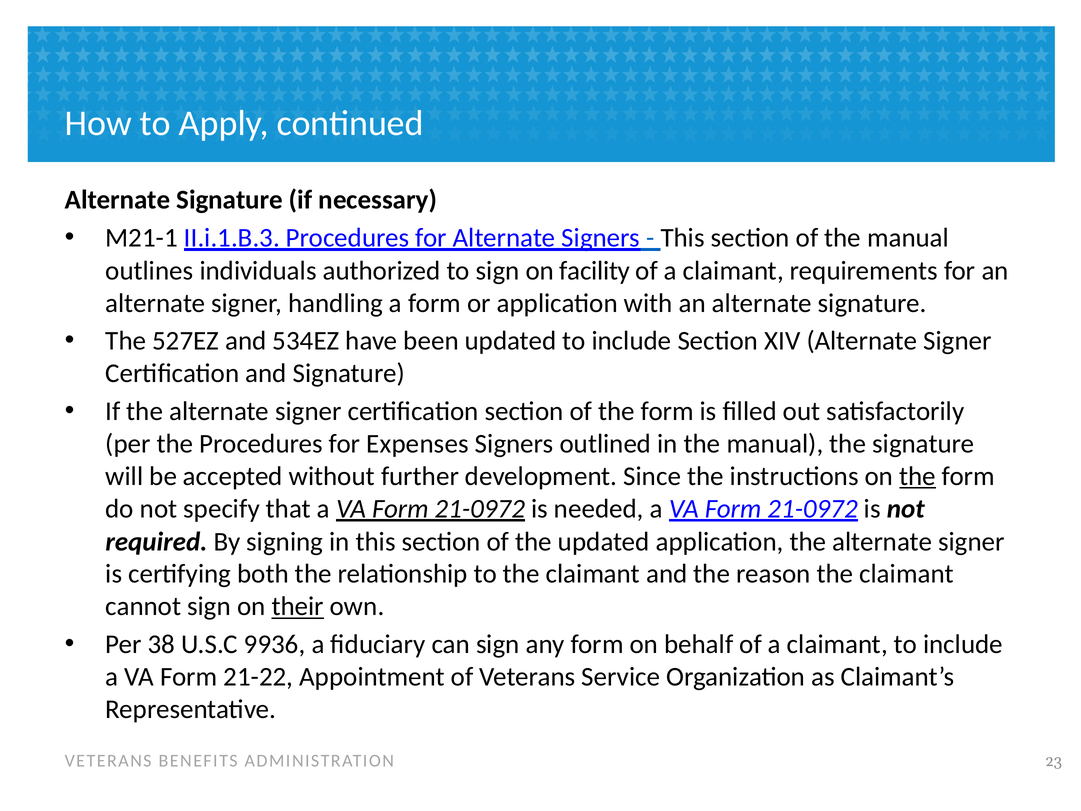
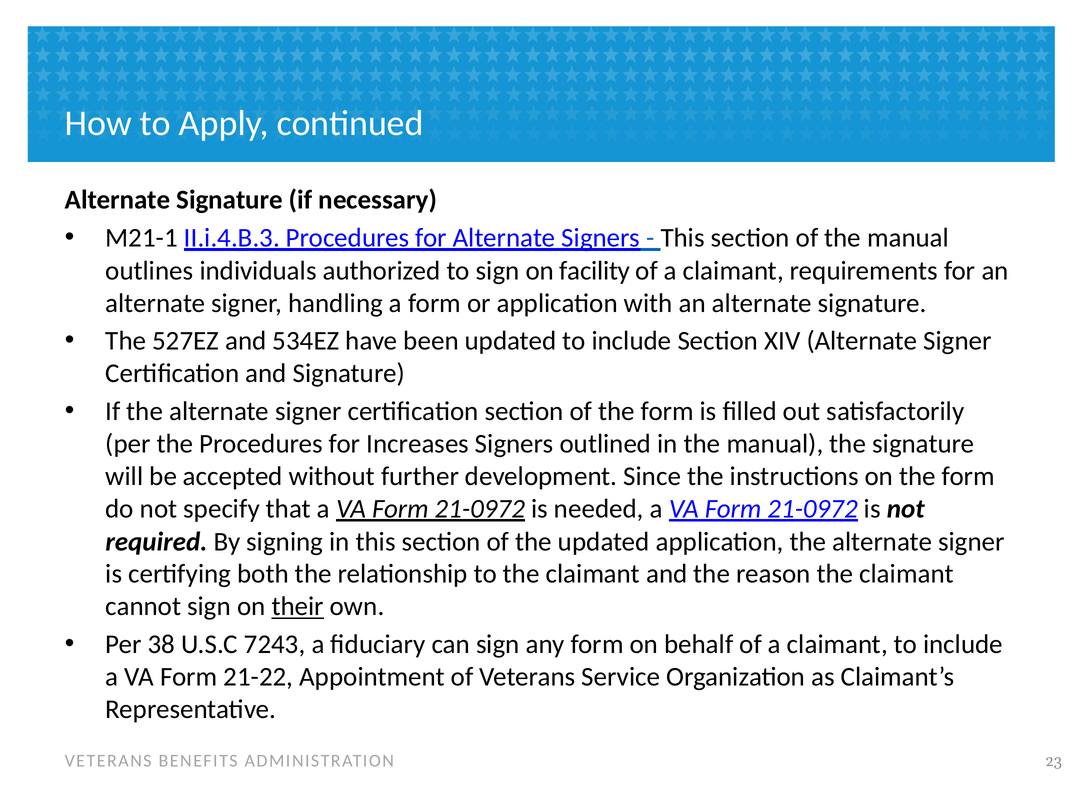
II.i.1.B.3: II.i.1.B.3 -> II.i.4.B.3 (232, 238)
Expenses: Expenses -> Increases (418, 444)
the underline: present -> none (918, 476)
9936: 9936 -> 7243 (275, 644)
